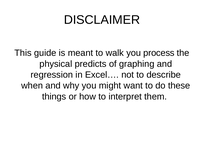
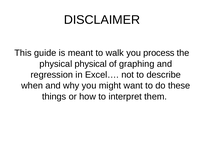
physical predicts: predicts -> physical (91, 64)
